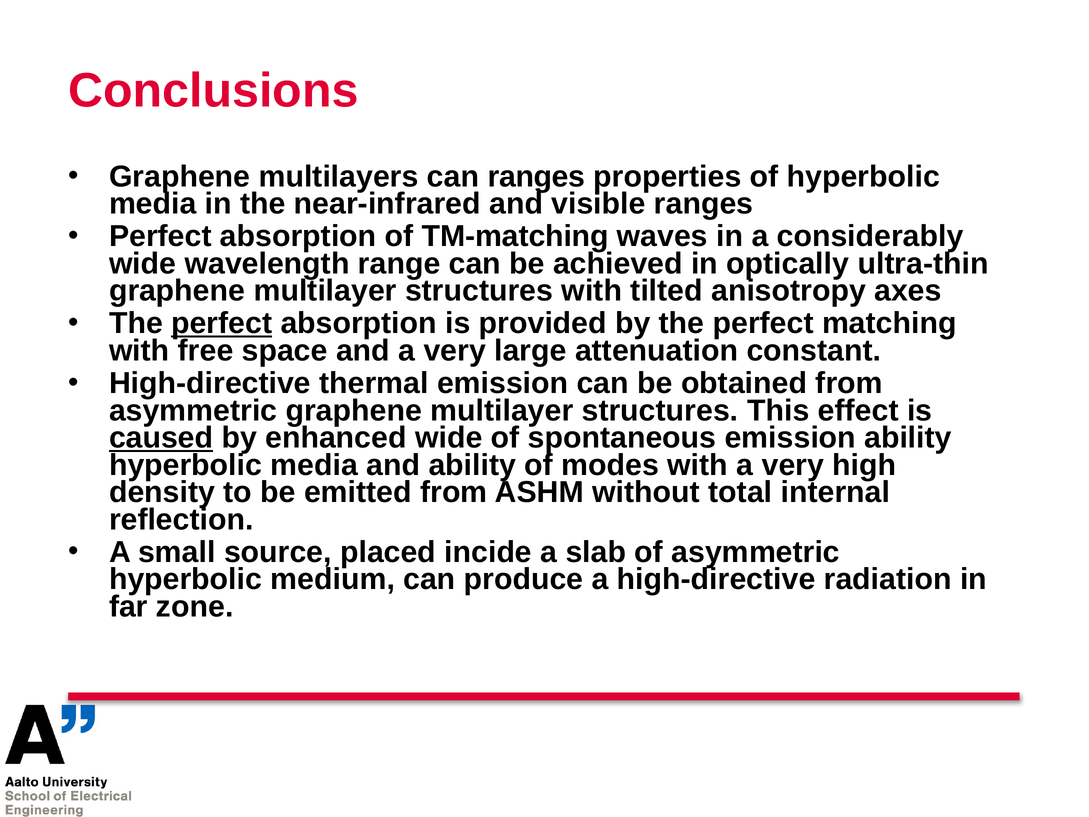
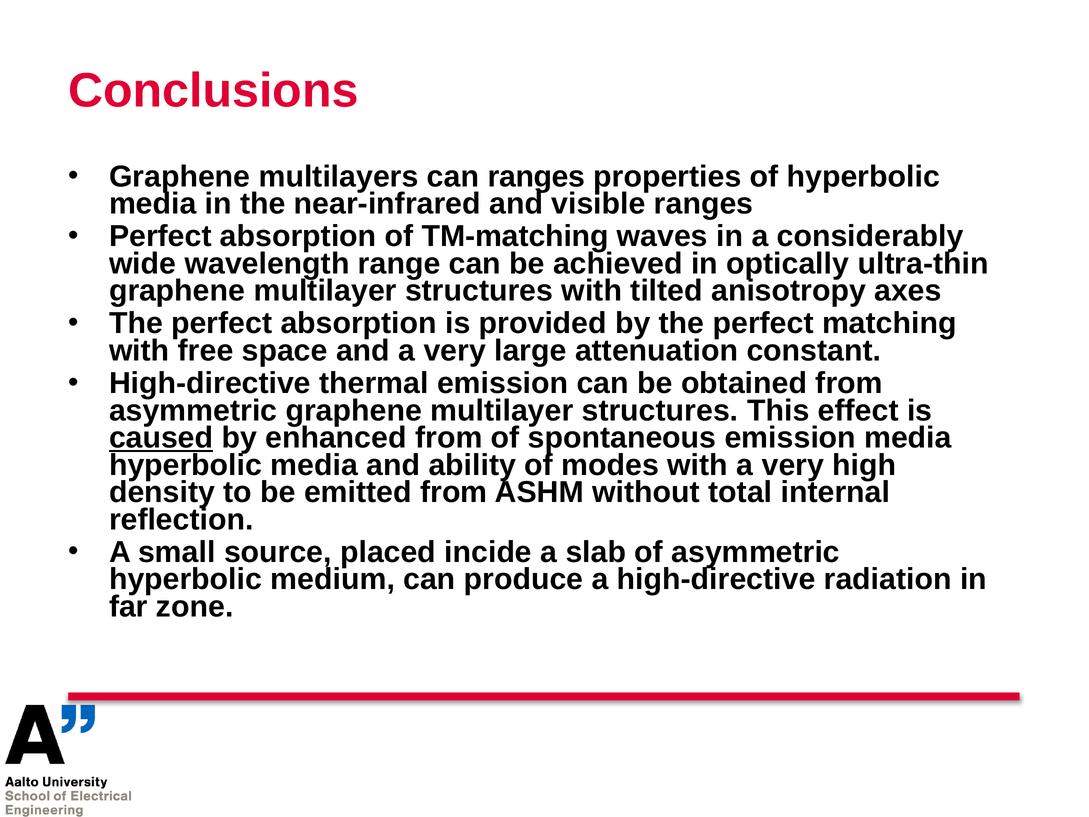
perfect underline: present -> none (222, 323)
enhanced wide: wide -> from (449, 438)
emission ability: ability -> media (908, 438)
